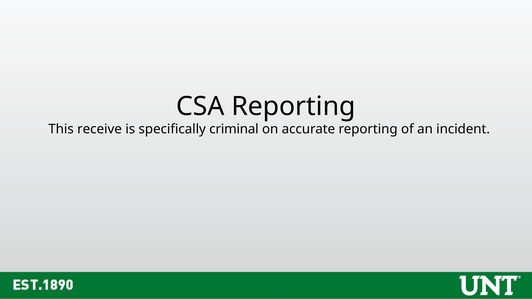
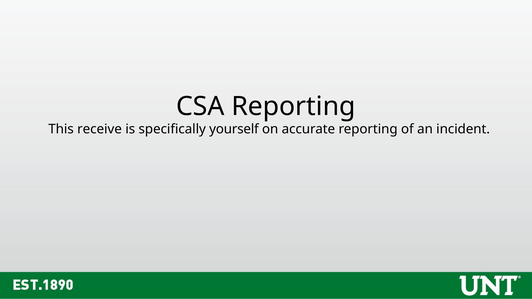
criminal: criminal -> yourself (234, 129)
